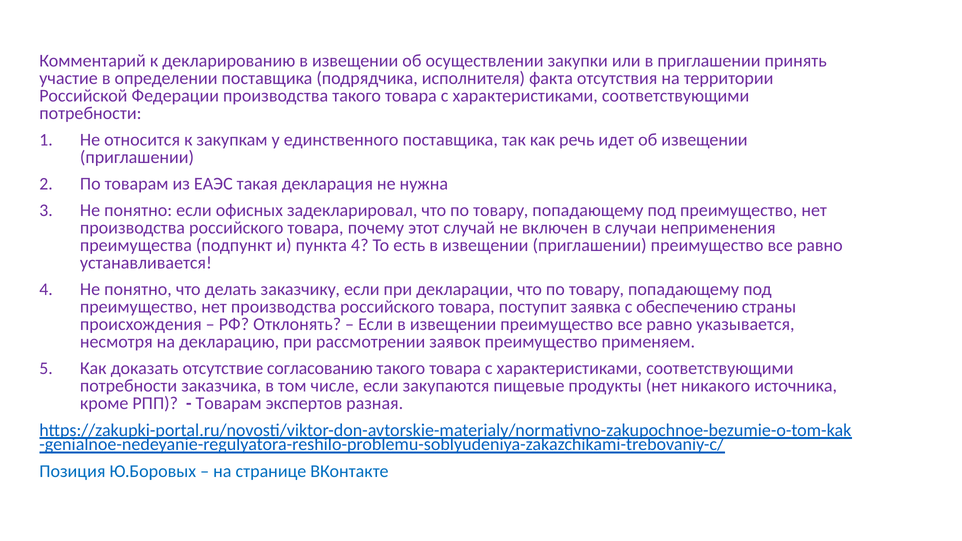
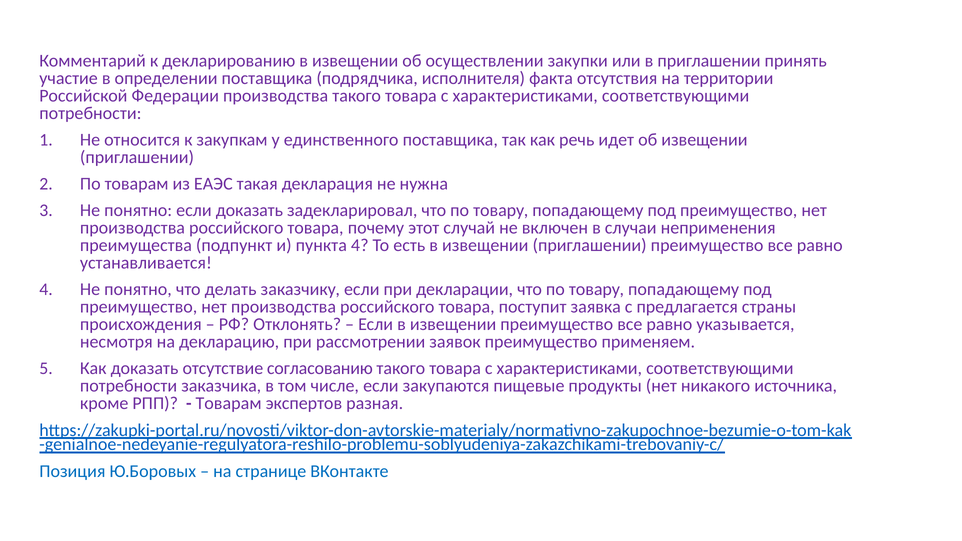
если офисных: офисных -> доказать (249, 210)
обеспечению: обеспечению -> предлагается (687, 307)
